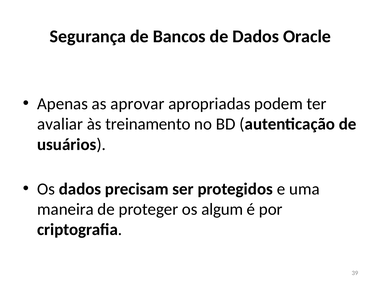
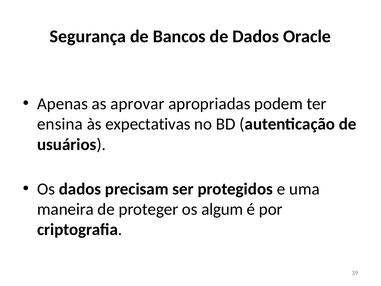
avaliar: avaliar -> ensina (60, 124)
treinamento: treinamento -> expectativas (148, 124)
